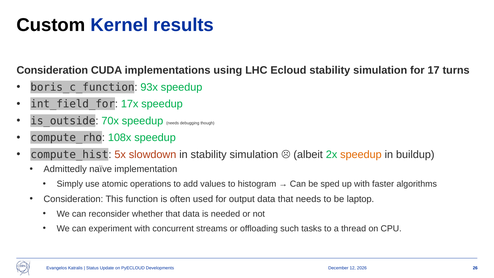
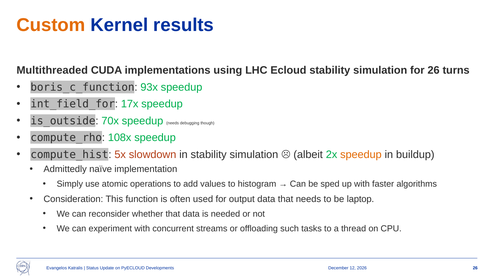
Custom colour: black -> orange (51, 25)
Consideration: Consideration -> Multithreaded (52, 70)
for 17: 17 -> 26 (434, 70)
